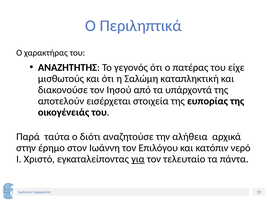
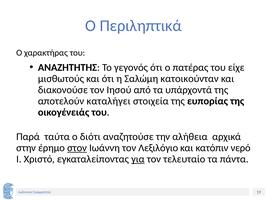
καταπληκτική: καταπληκτική -> κατοικούνταν (190, 79)
εισέρχεται: εισέρχεται -> καταλήγει (109, 101)
στον underline: none -> present (77, 148)
Επιλόγου: Επιλόγου -> Λεξιλόγιο (158, 148)
